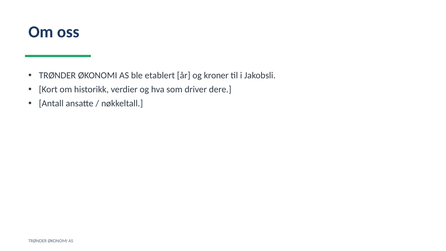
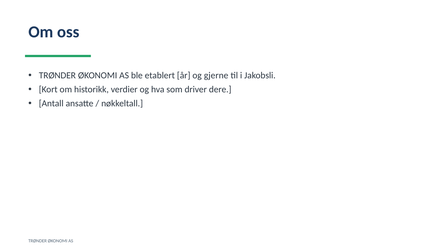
kroner: kroner -> gjerne (216, 76)
